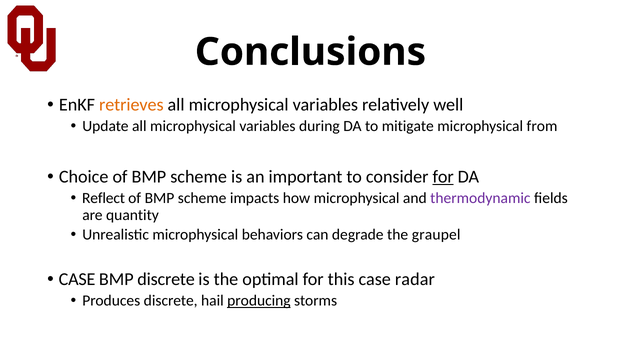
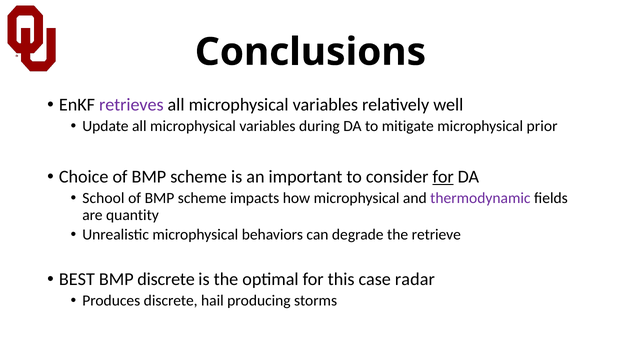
retrieves colour: orange -> purple (131, 105)
from: from -> prior (542, 126)
Reflect: Reflect -> School (103, 198)
graupel: graupel -> retrieve (436, 235)
CASE: CASE -> BEST (77, 280)
producing underline: present -> none (259, 301)
